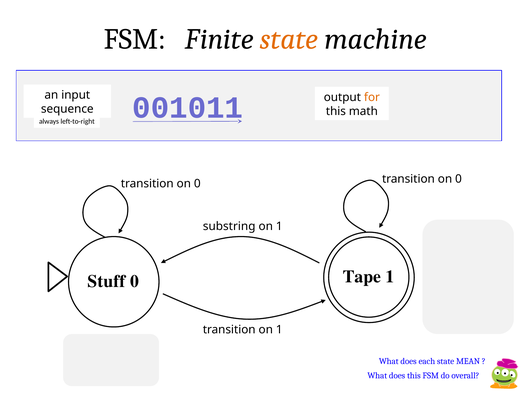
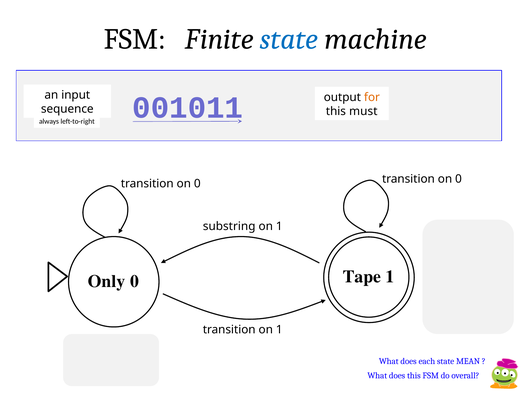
state colour: orange -> blue (289, 39)
math: math -> must (363, 111)
Stuff: Stuff -> Only (107, 281)
